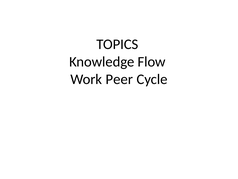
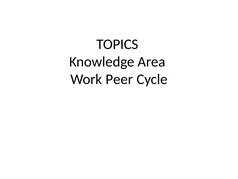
Flow: Flow -> Area (152, 62)
